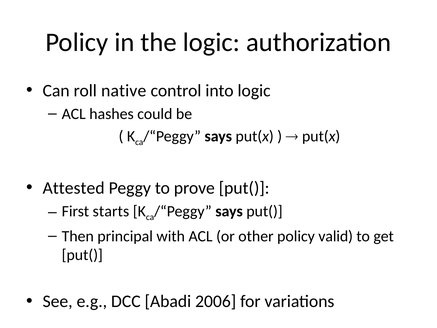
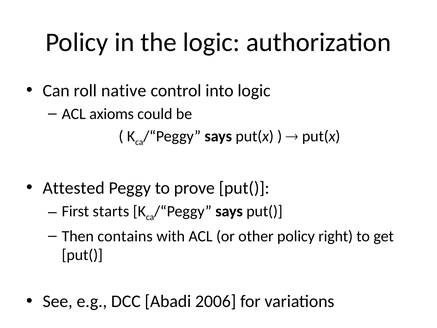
hashes: hashes -> axioms (112, 114)
principal: principal -> contains (125, 236)
valid: valid -> right (336, 236)
